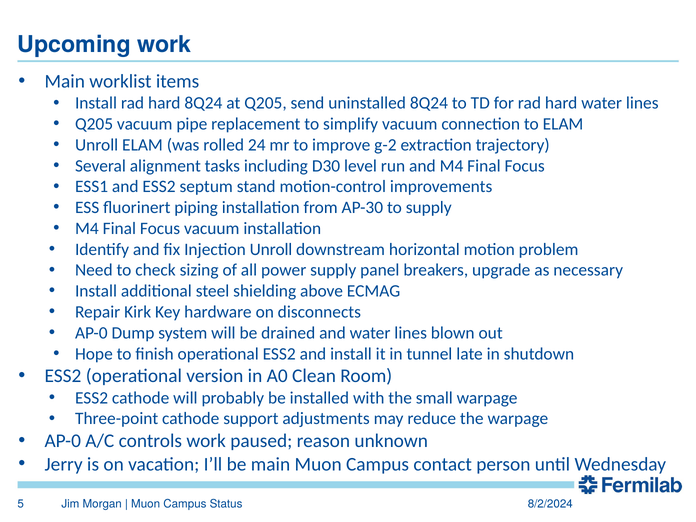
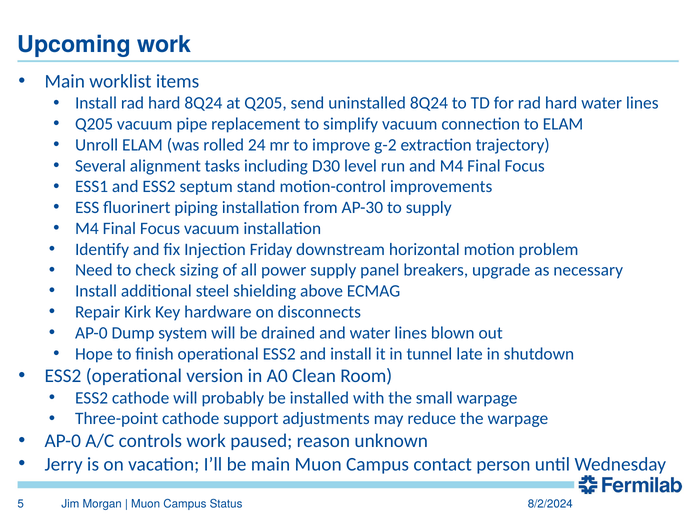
Injection Unroll: Unroll -> Friday (271, 249)
